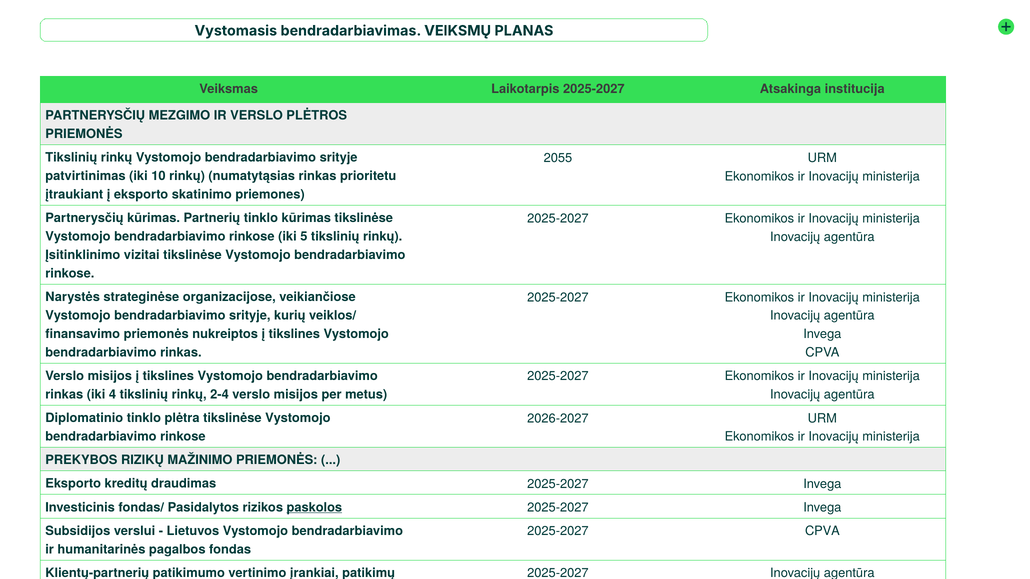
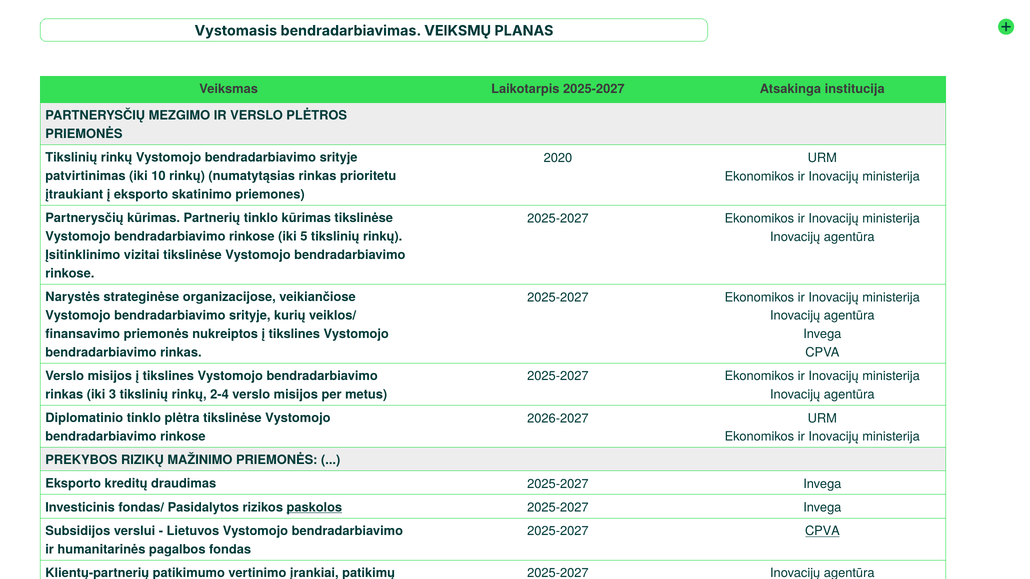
2055: 2055 -> 2020 (558, 158)
4: 4 -> 3 (113, 395)
CPVA underline: none -> present (822, 531)
